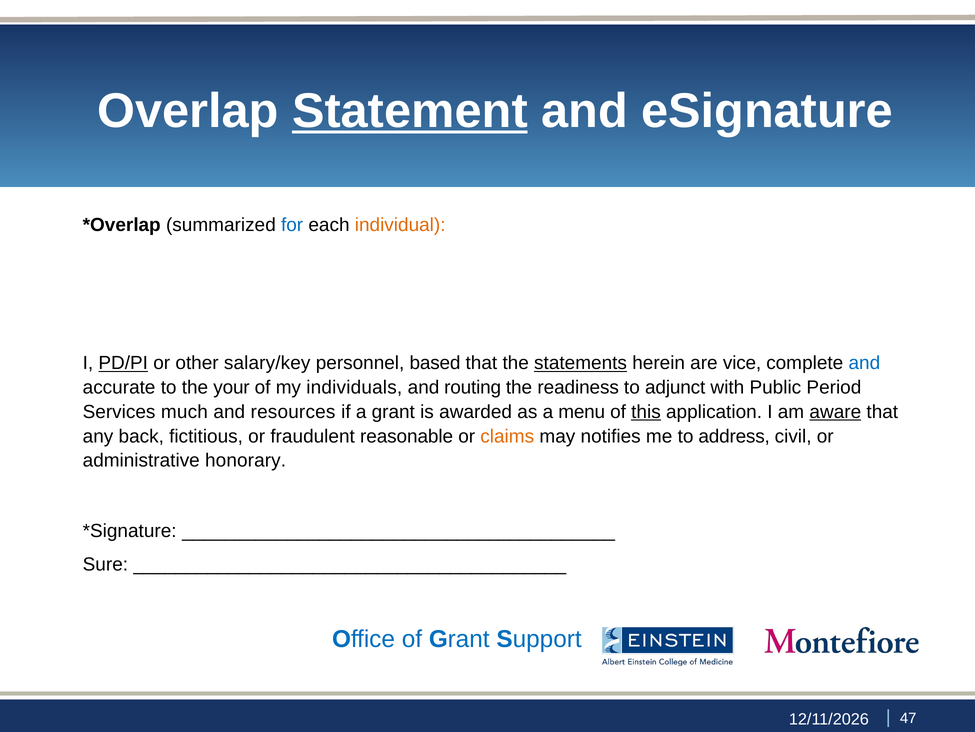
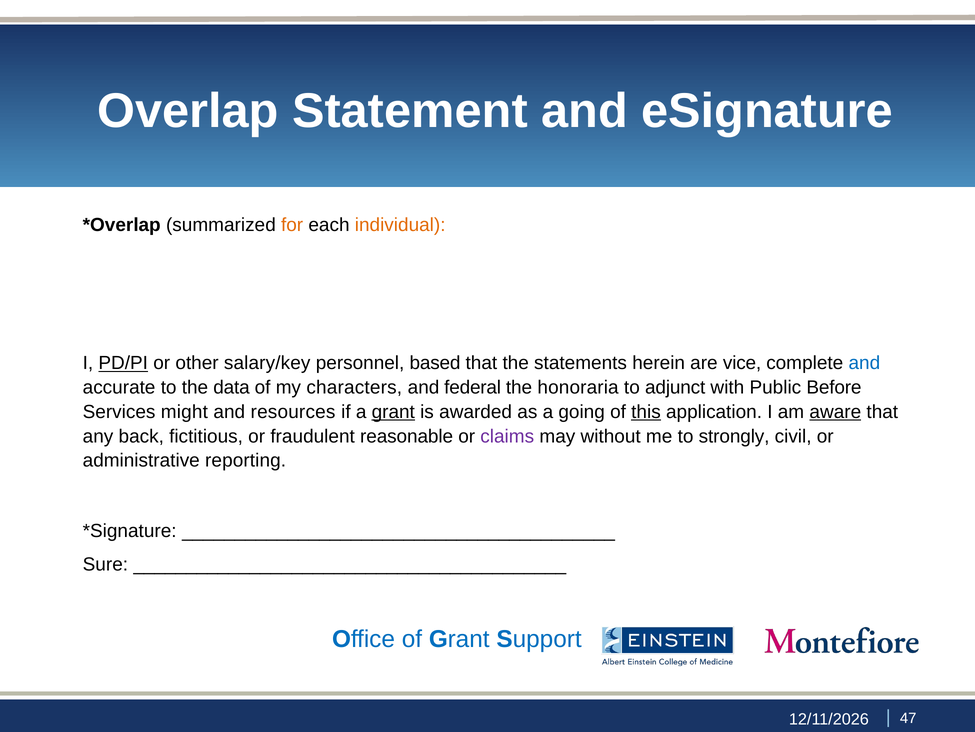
Statement underline: present -> none (410, 111)
for colour: blue -> orange (292, 225)
statements underline: present -> none (581, 363)
your: your -> data (232, 387)
individuals: individuals -> characters (354, 387)
routing: routing -> federal (473, 387)
readiness: readiness -> honoraria (578, 387)
Period: Period -> Before (834, 387)
much: much -> might (184, 412)
grant underline: none -> present (393, 412)
menu: menu -> going (582, 412)
claims colour: orange -> purple (507, 436)
notifies: notifies -> without (611, 436)
address: address -> strongly (734, 436)
honorary: honorary -> reporting (246, 460)
